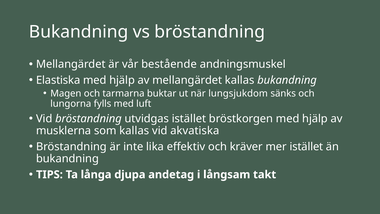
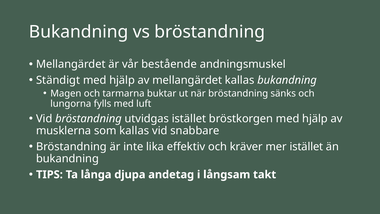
Elastiska: Elastiska -> Ständigt (58, 80)
när lungsjukdom: lungsjukdom -> bröstandning (238, 93)
akvatiska: akvatiska -> snabbare (195, 131)
